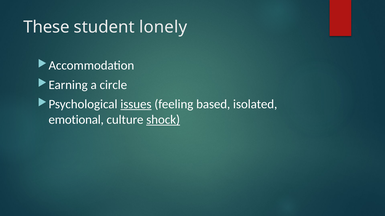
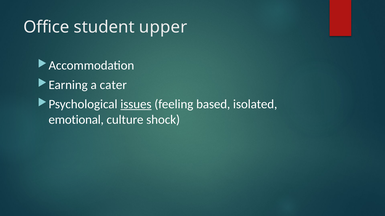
These: These -> Office (46, 27)
lonely: lonely -> upper (163, 27)
circle: circle -> cater (113, 85)
shock underline: present -> none (163, 120)
